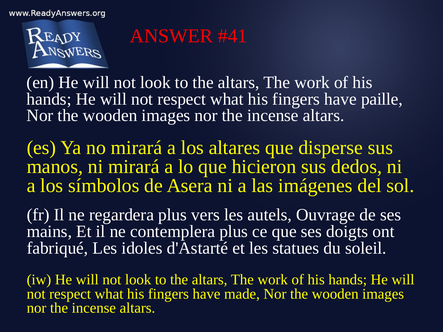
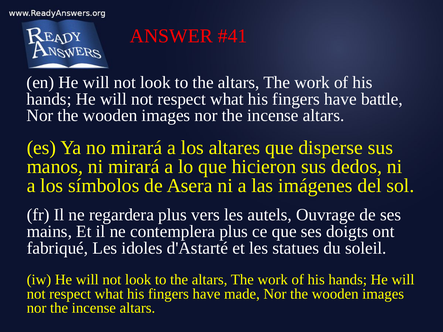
paille: paille -> battle (382, 99)
